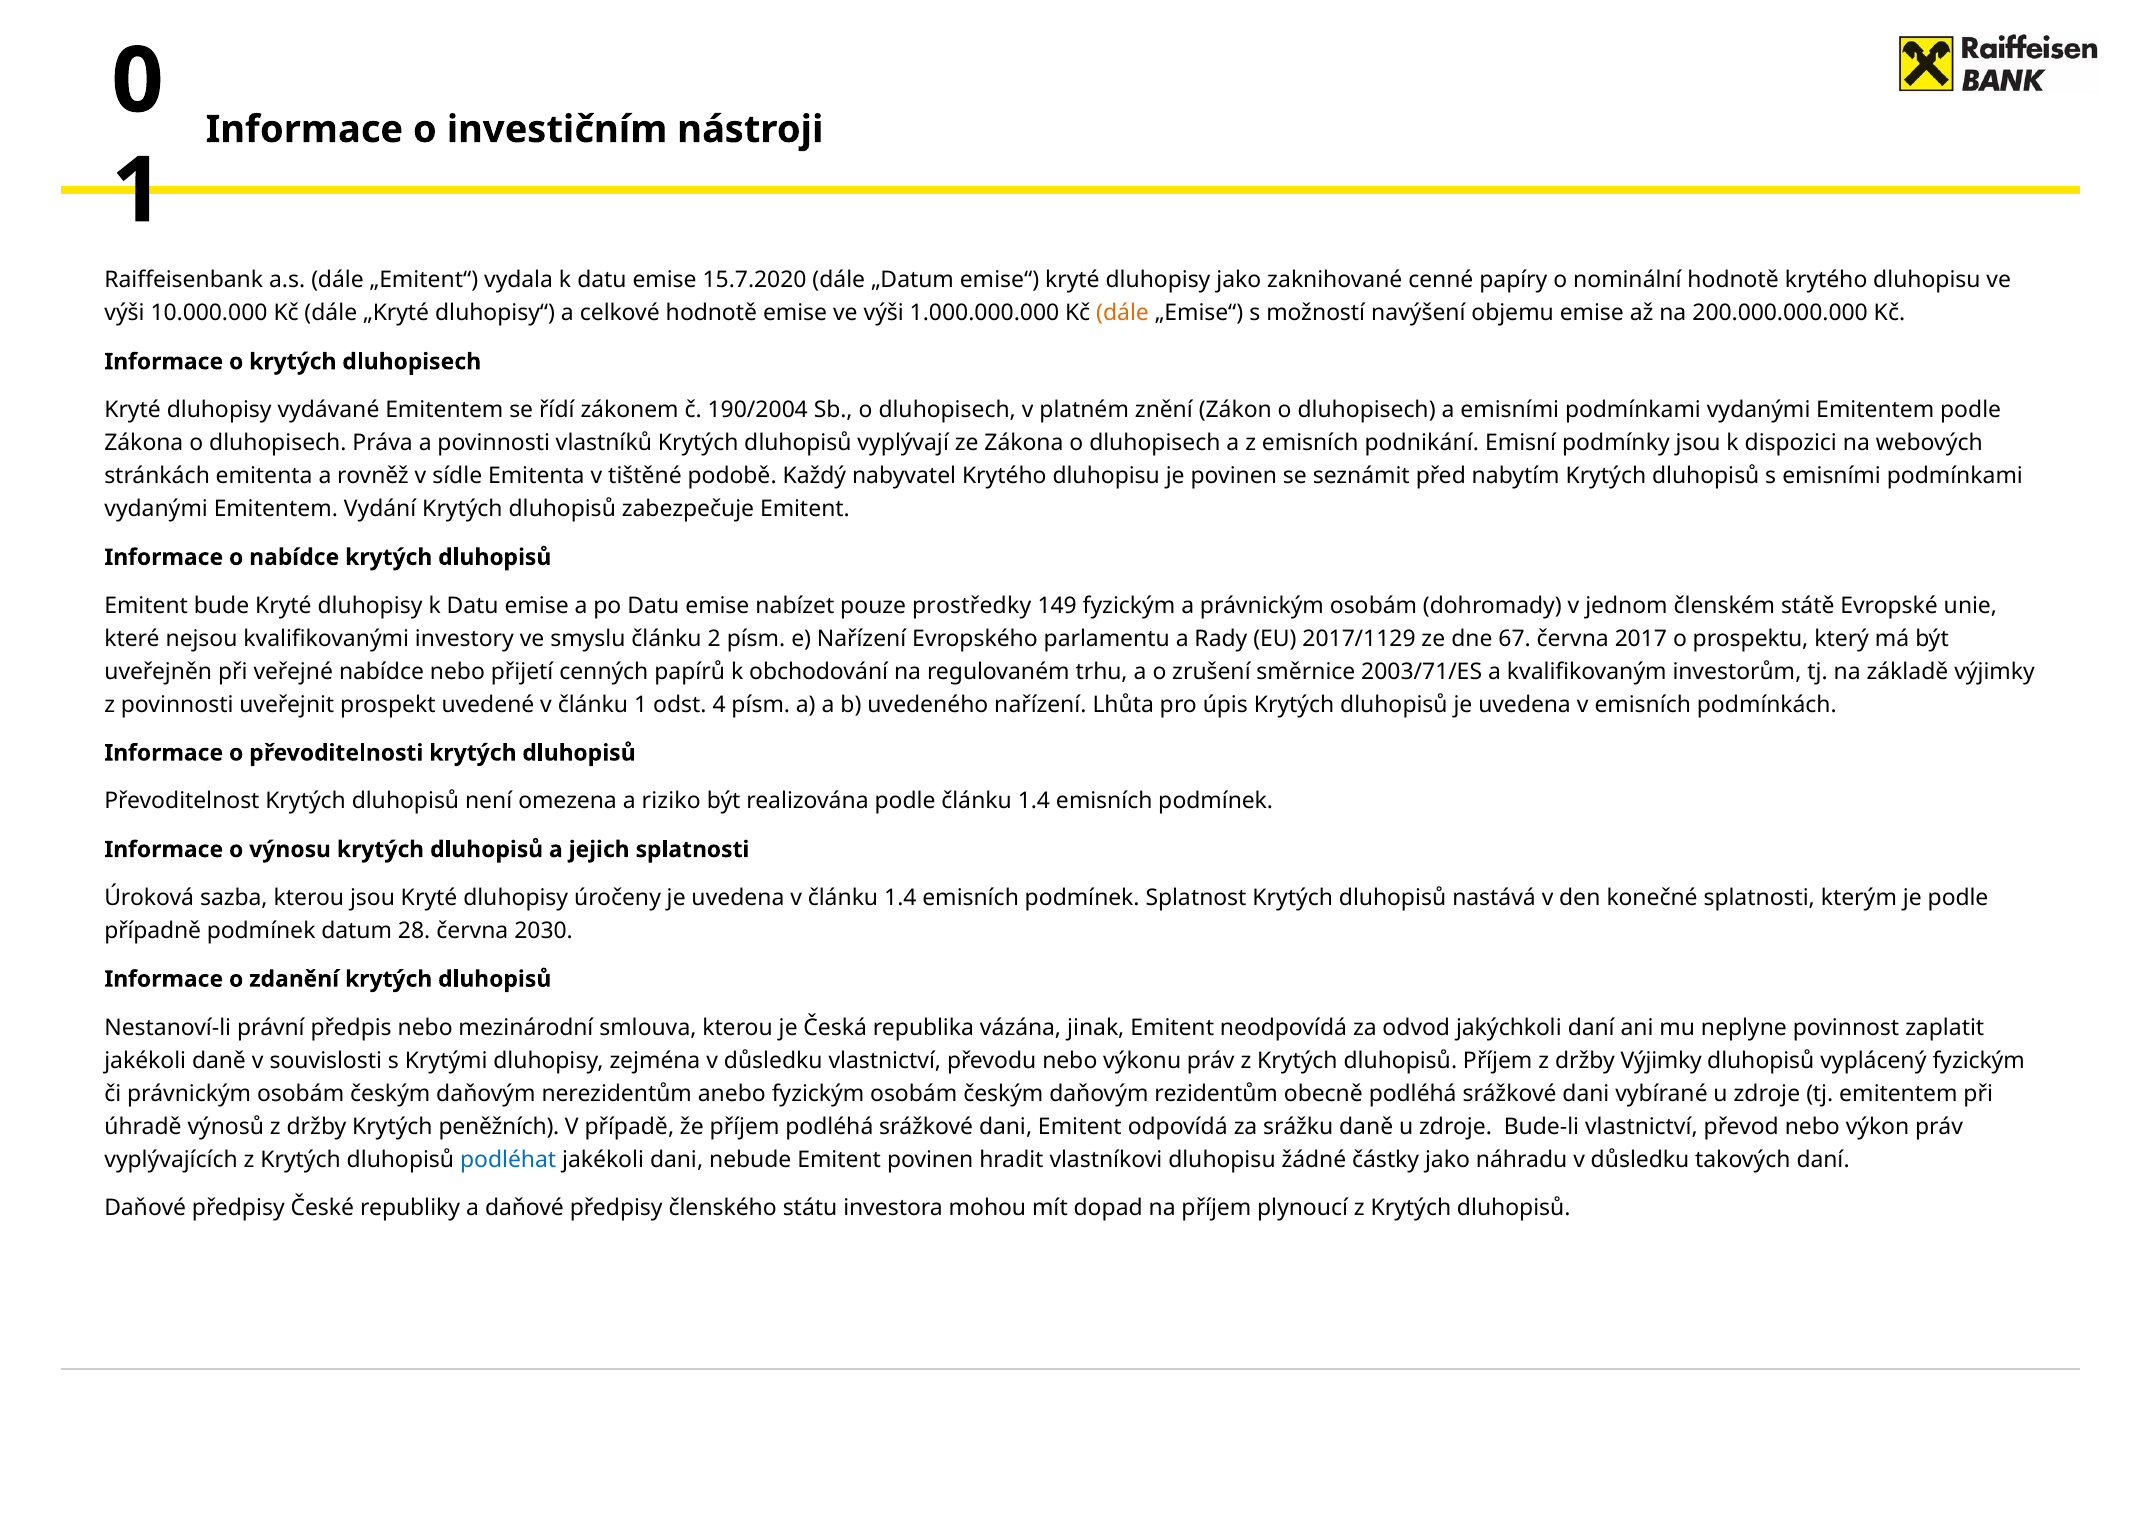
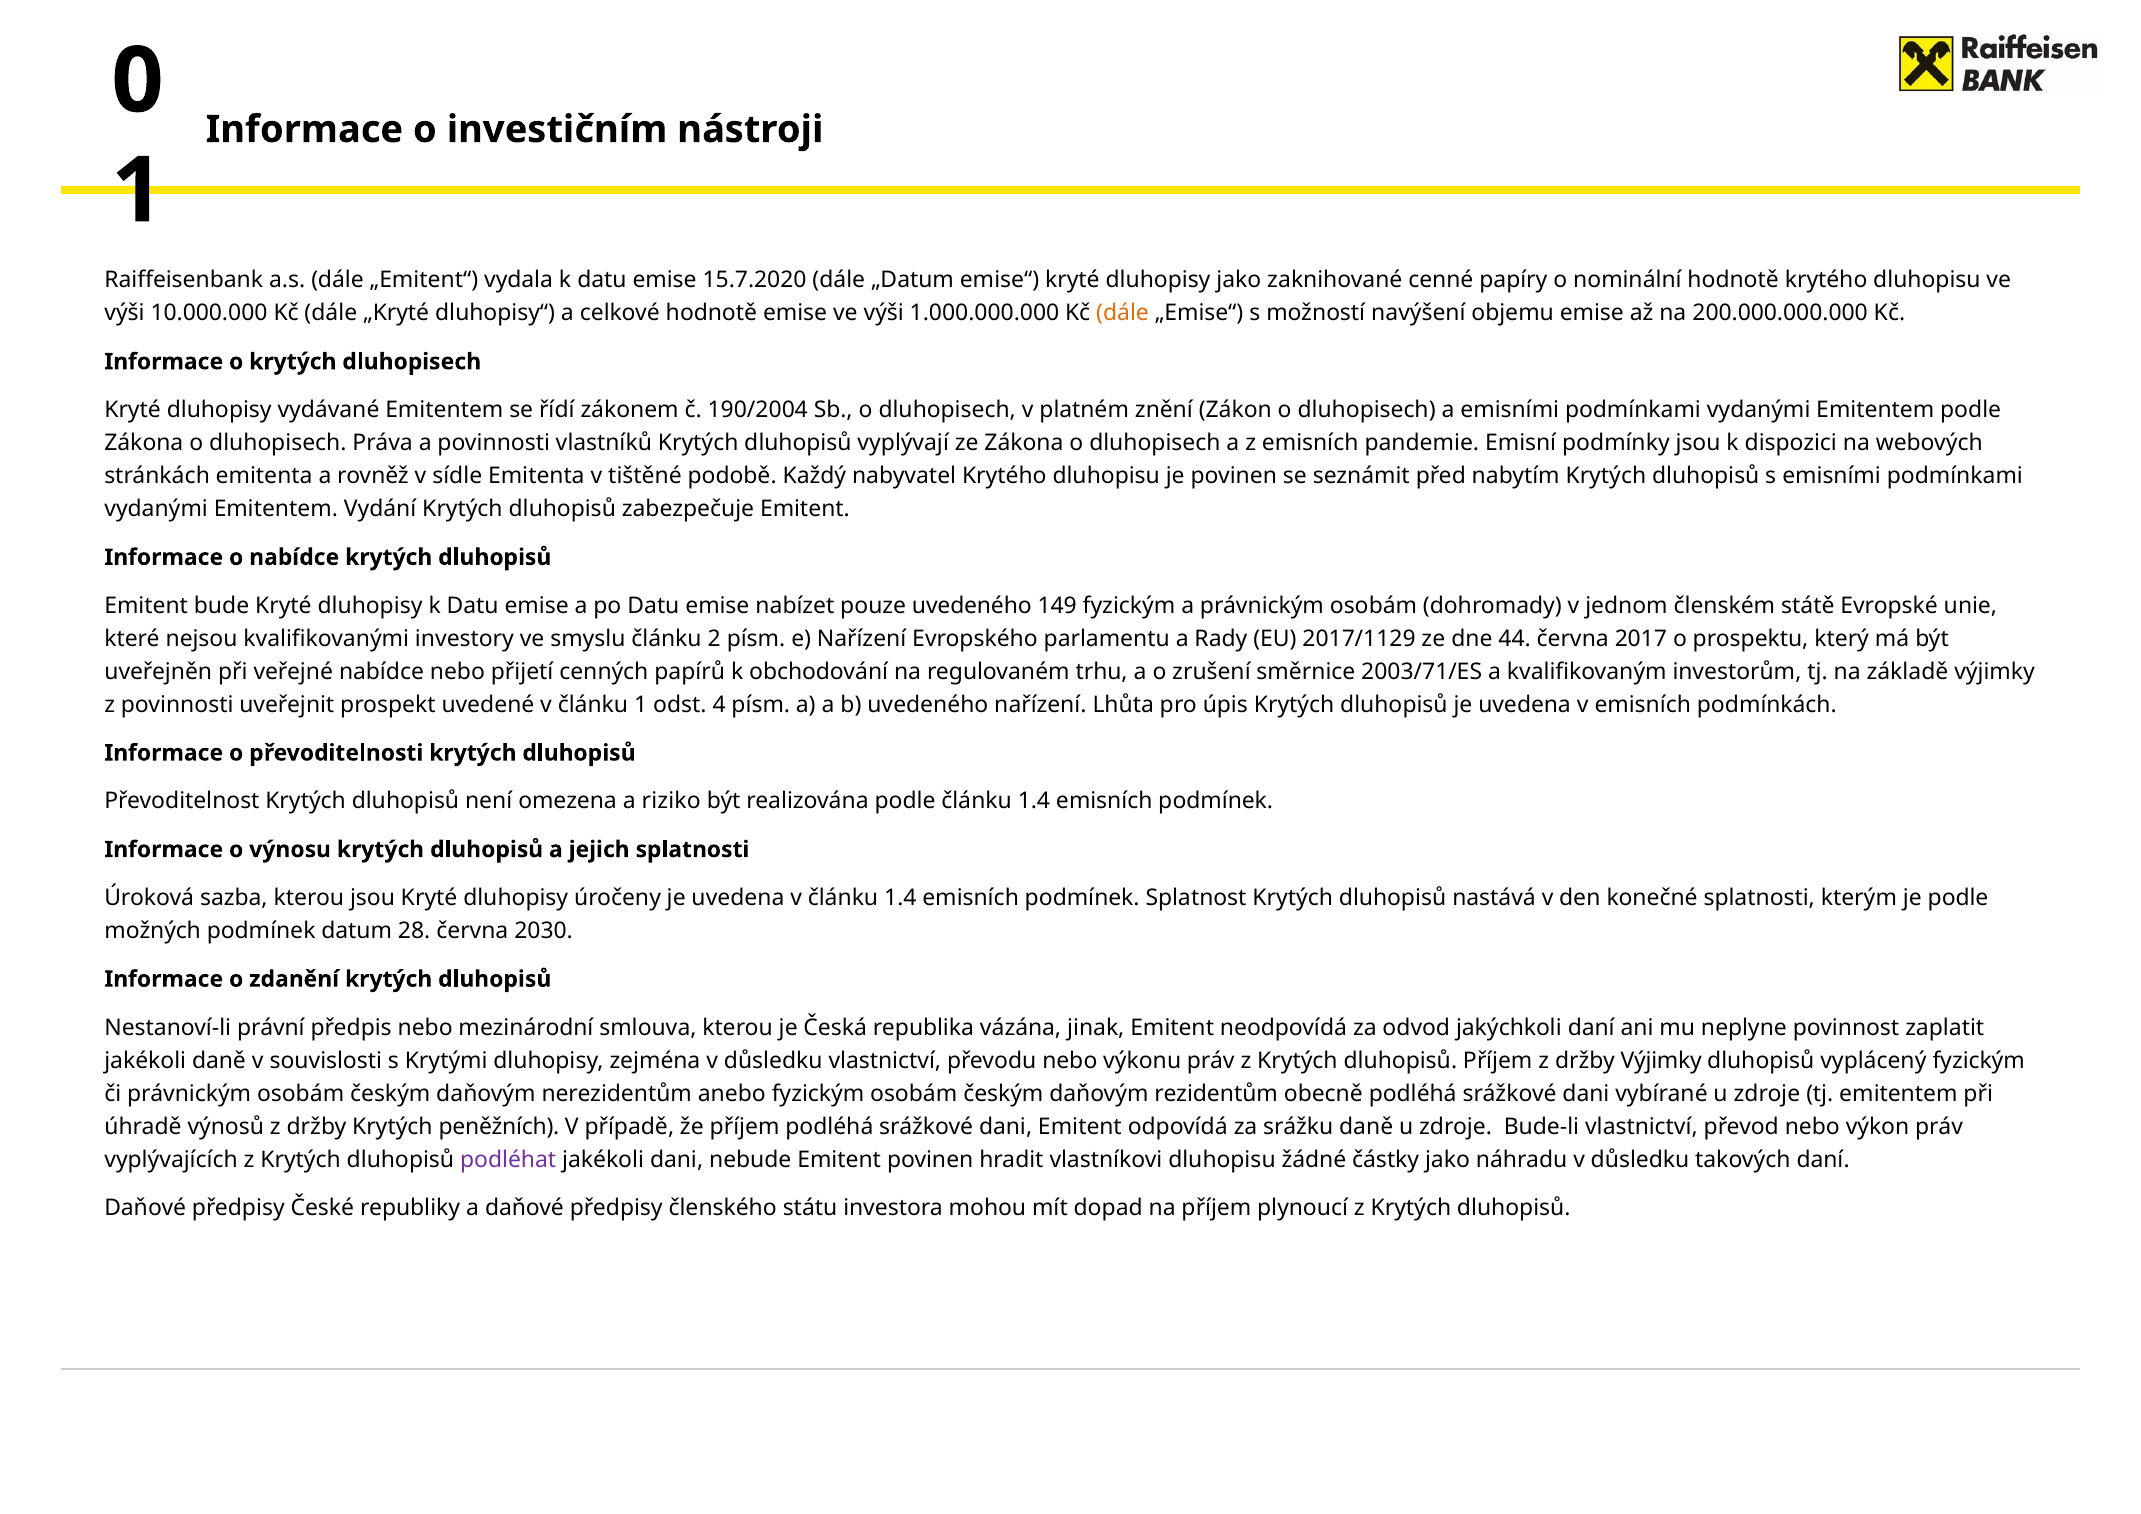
podnikání: podnikání -> pandemie (1422, 443)
pouze prostředky: prostředky -> uvedeného (972, 606)
67: 67 -> 44 (1515, 639)
případně: případně -> možných (153, 931)
podléhat colour: blue -> purple (508, 1159)
